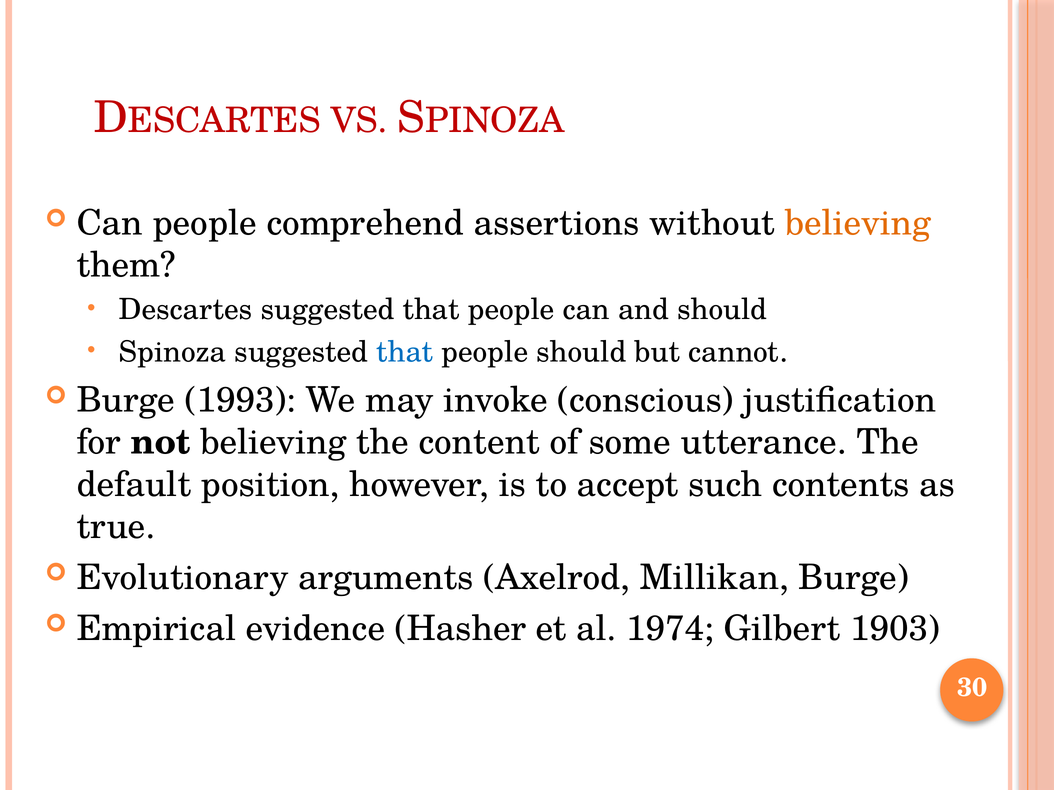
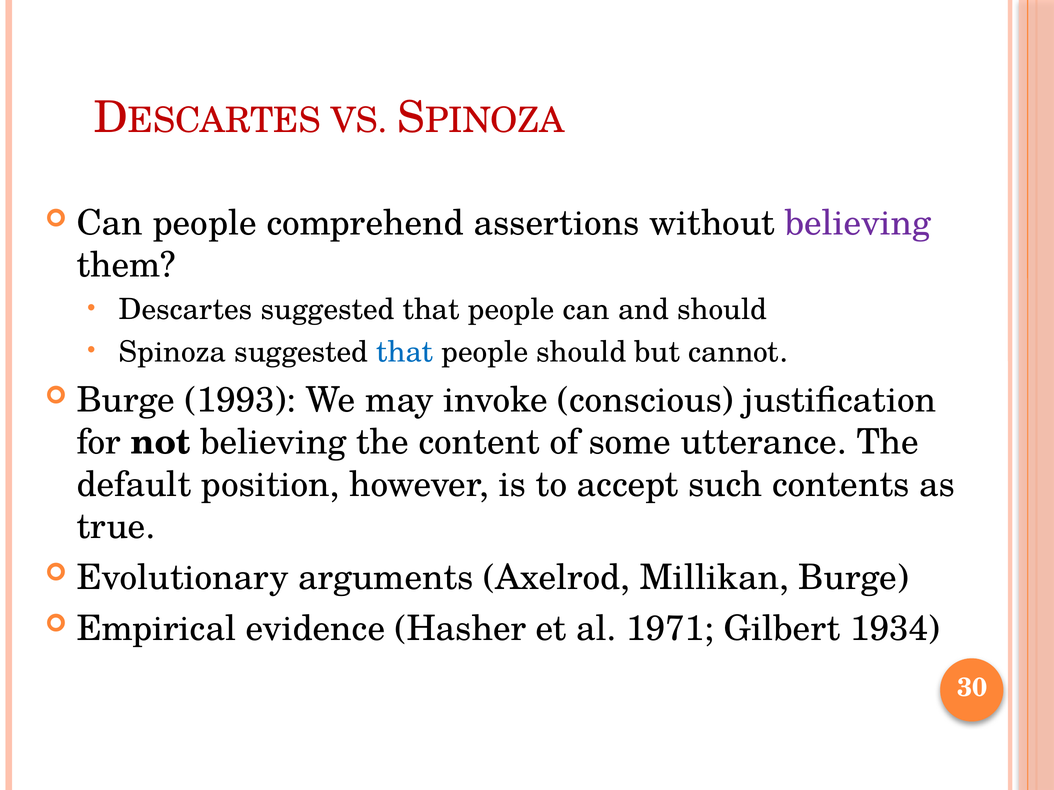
believing colour: orange -> purple (858, 223)
1974: 1974 -> 1971 (670, 629)
1903: 1903 -> 1934 (895, 629)
